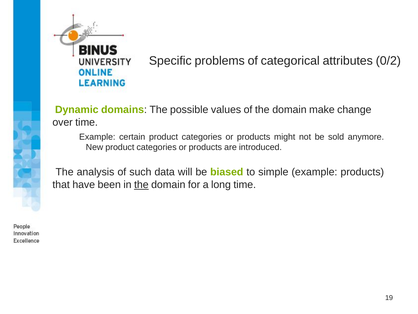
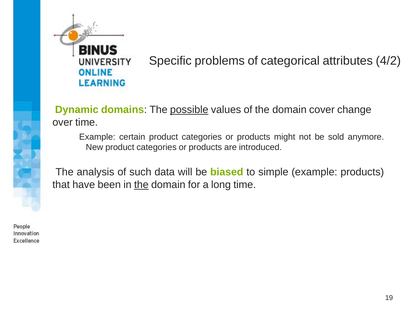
0/2: 0/2 -> 4/2 (388, 61)
possible underline: none -> present (189, 110)
make: make -> cover (322, 110)
